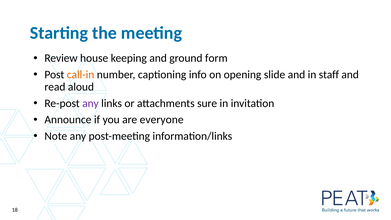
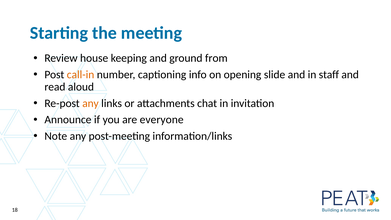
form: form -> from (216, 58)
any colour: purple -> orange (90, 103)
sure: sure -> chat (207, 103)
